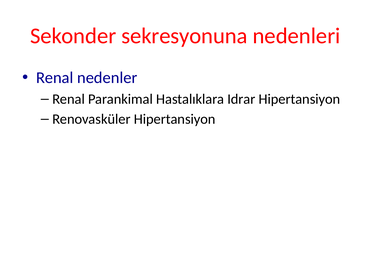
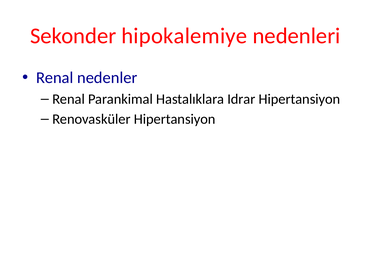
sekresyonuna: sekresyonuna -> hipokalemiye (184, 36)
